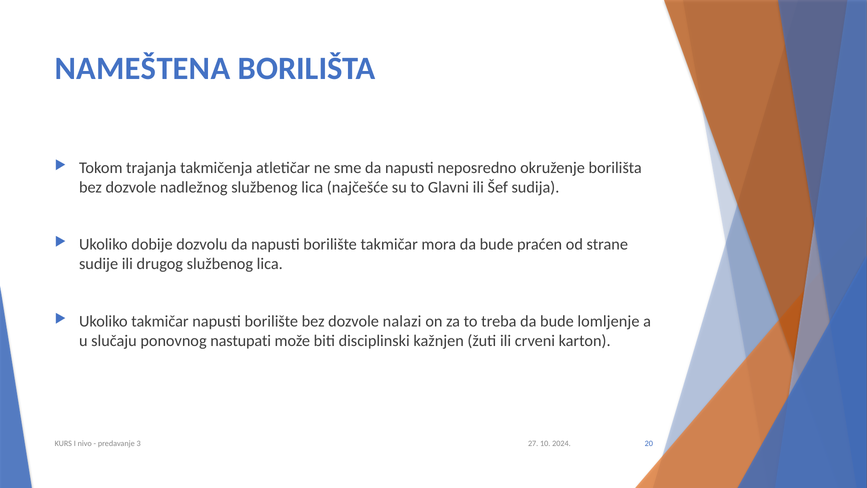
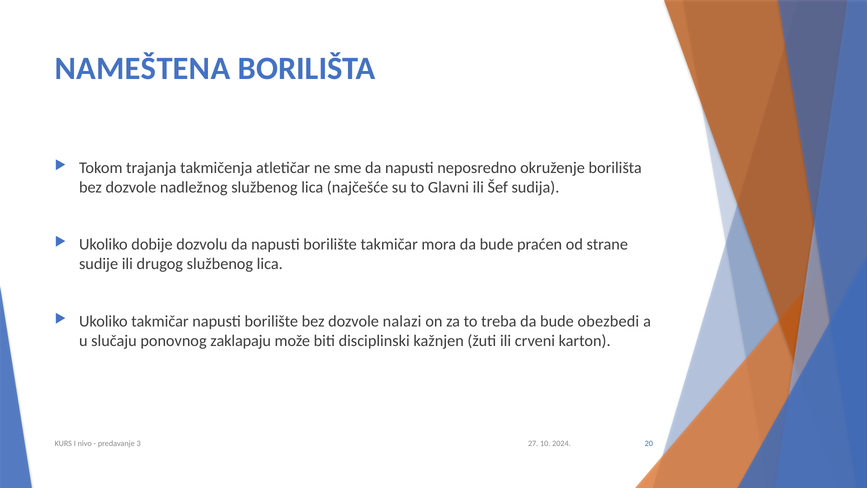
lomljenje: lomljenje -> obezbedi (608, 321)
nastupati: nastupati -> zaklapaju (241, 340)
